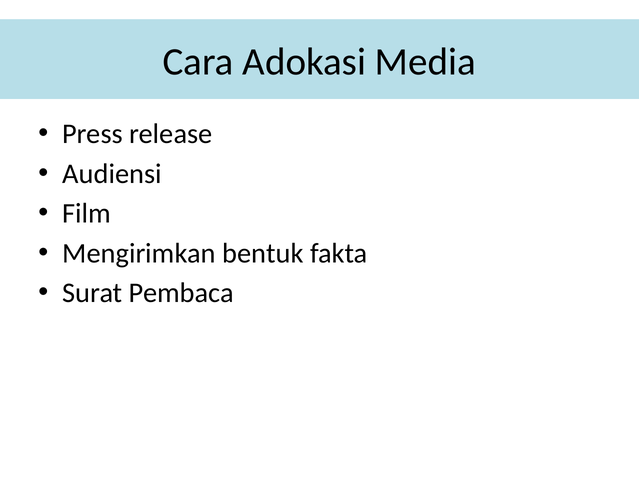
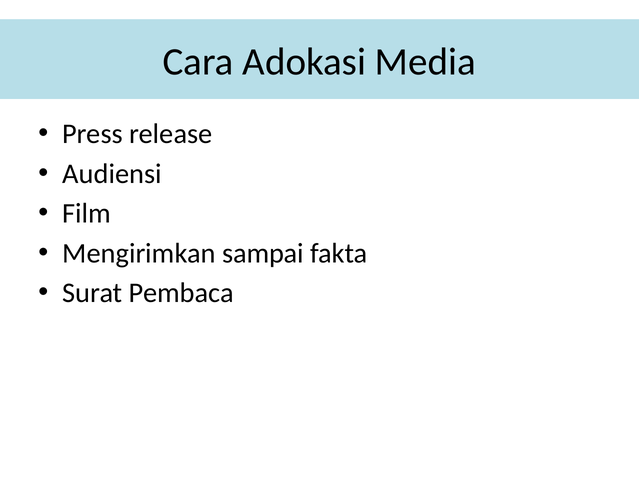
bentuk: bentuk -> sampai (263, 253)
